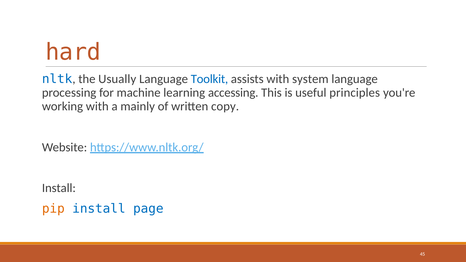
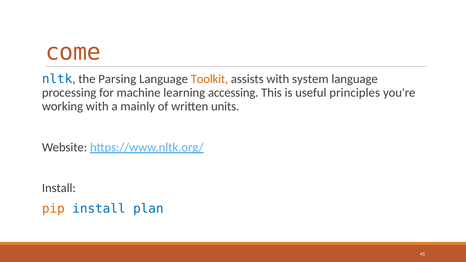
hard: hard -> come (73, 52)
Usually: Usually -> Parsing (117, 79)
Toolkit colour: blue -> orange (209, 79)
copy: copy -> units (225, 106)
page: page -> plan (148, 209)
